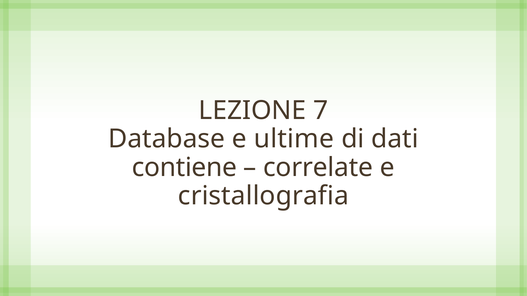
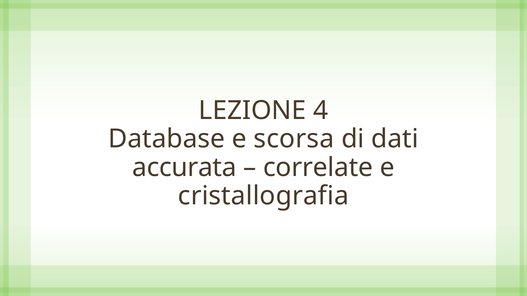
7: 7 -> 4 (321, 111)
ultime: ultime -> scorsa (294, 139)
contiene: contiene -> accurata (184, 168)
